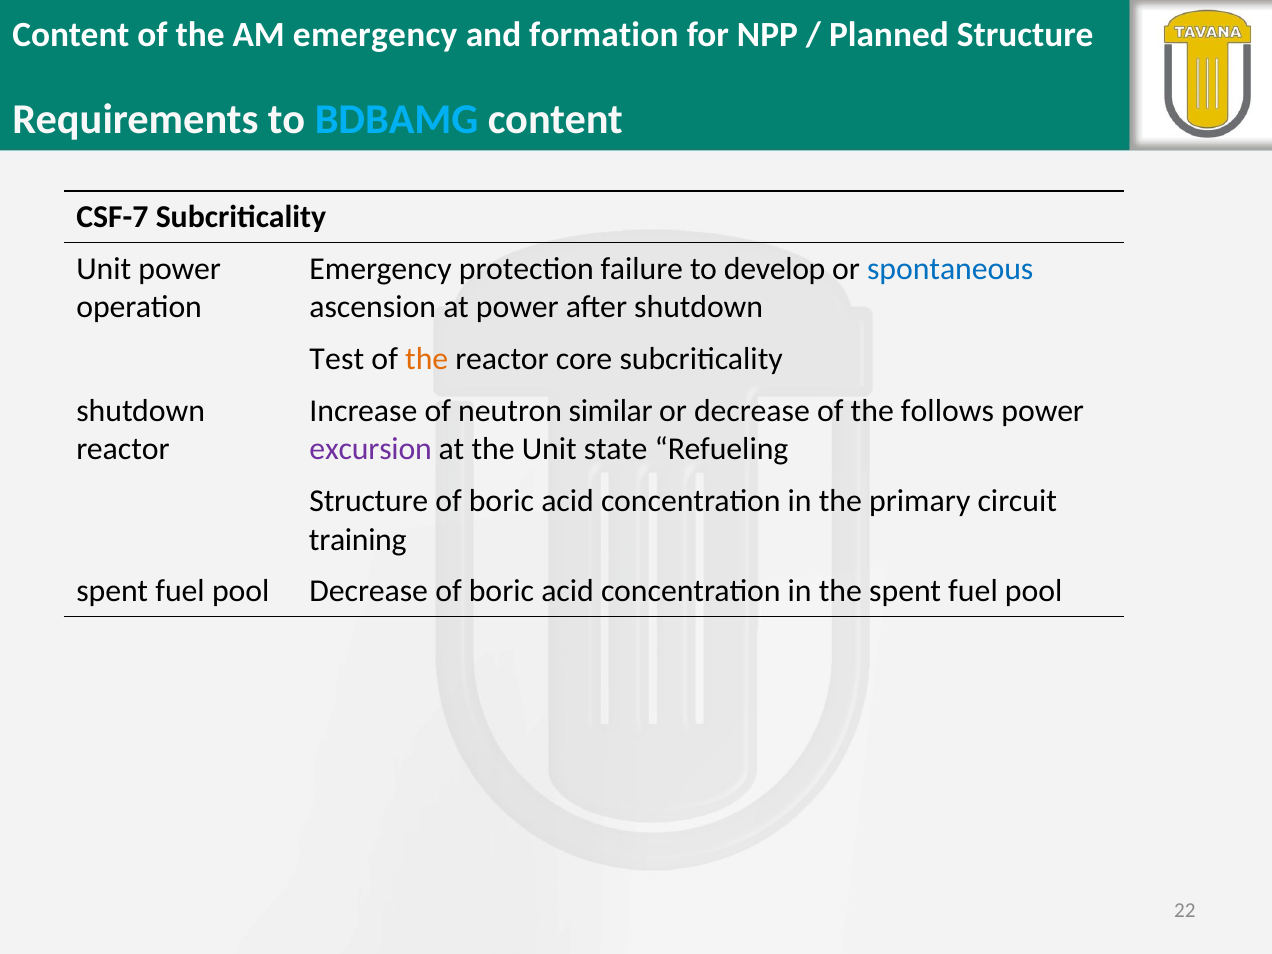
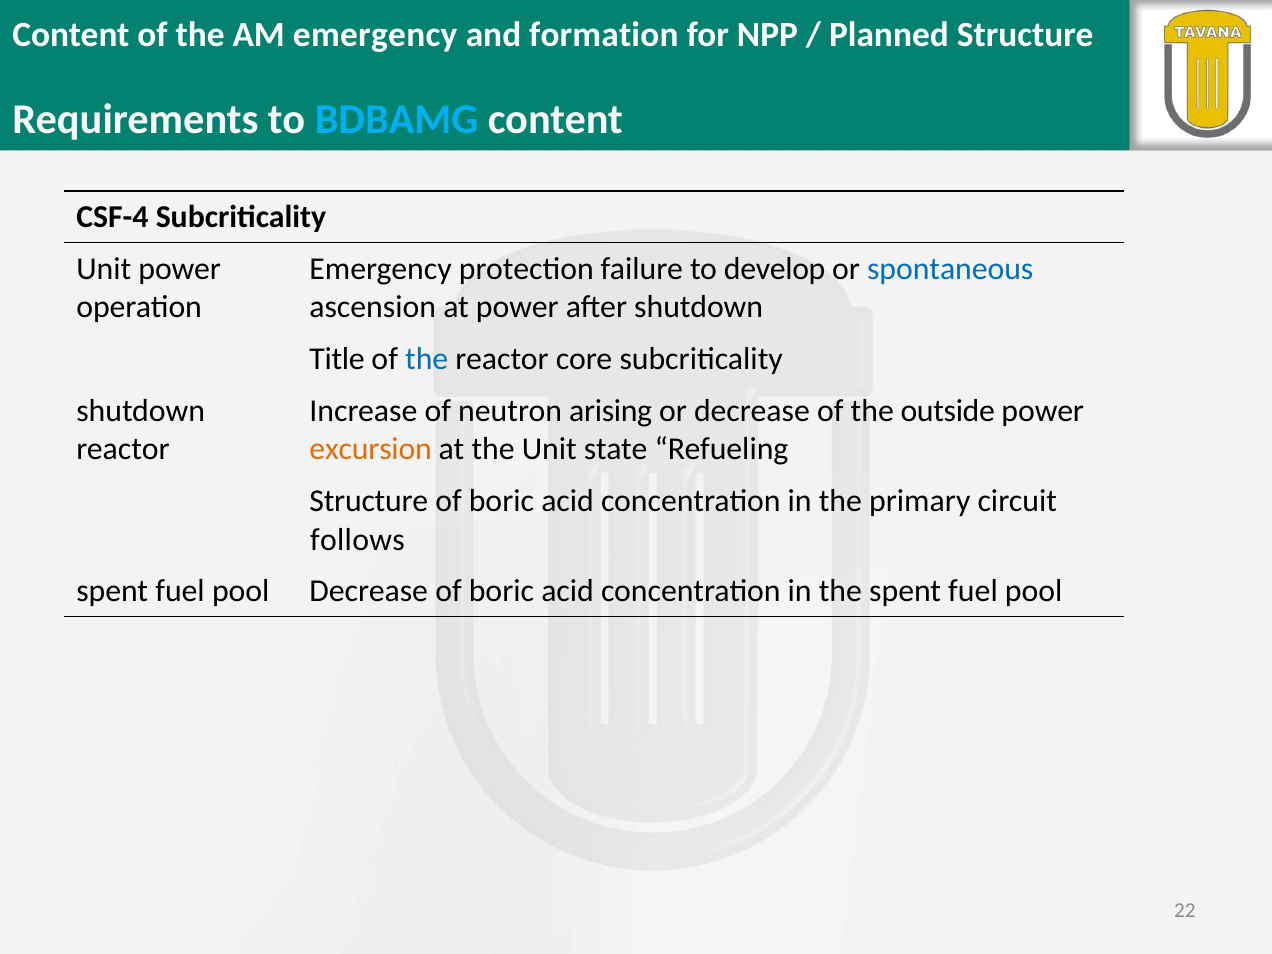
CSF-7: CSF-7 -> CSF-4 (112, 217)
Test: Test -> Title (337, 359)
the colour: orange -> blue (427, 359)
similar: similar -> arising (611, 411)
follows: follows -> outside (948, 411)
excursion colour: purple -> orange (371, 449)
training: training -> follows (357, 540)
